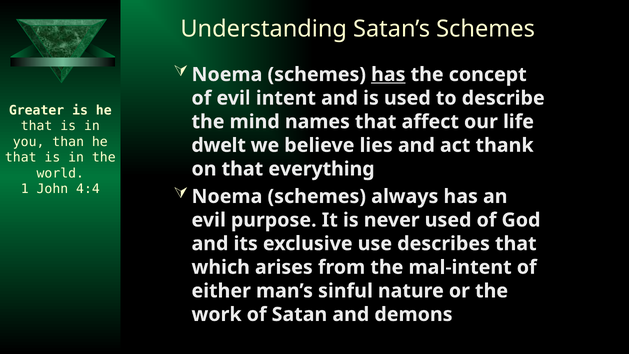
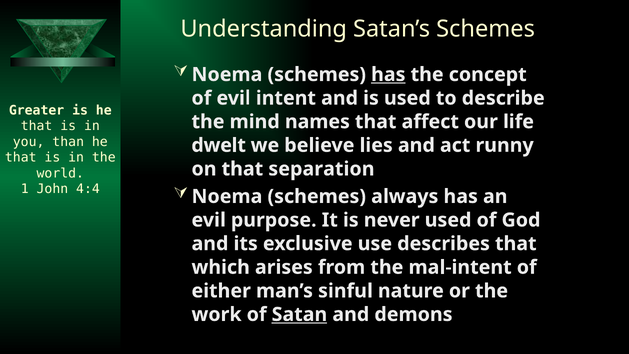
thank: thank -> runny (505, 145)
everything: everything -> separation (321, 169)
Satan underline: none -> present (299, 314)
